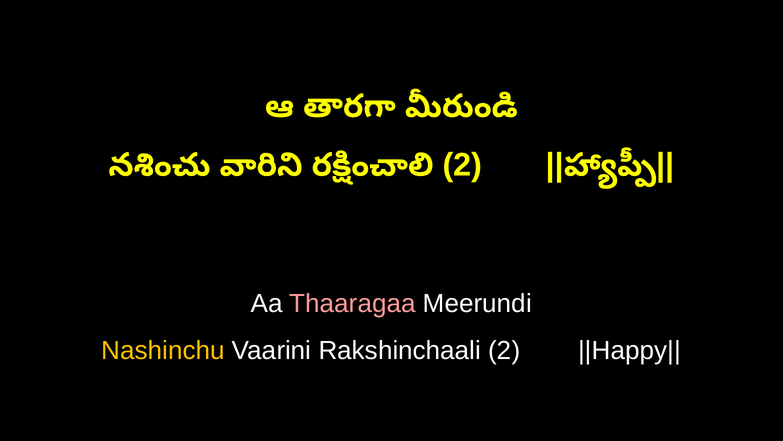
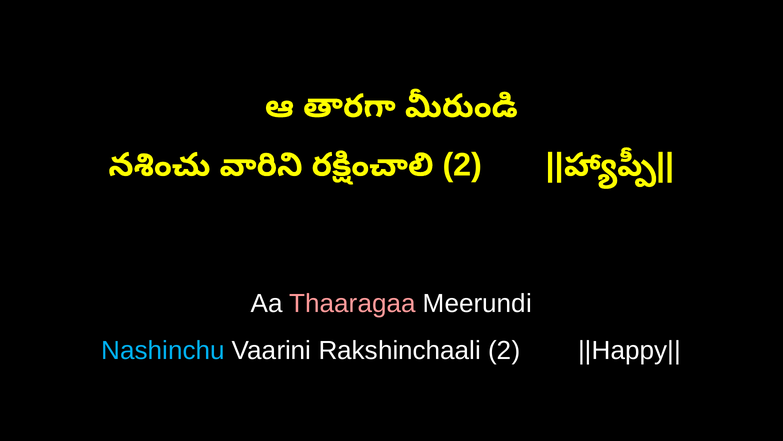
Nashinchu colour: yellow -> light blue (163, 350)
